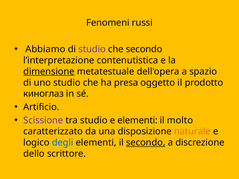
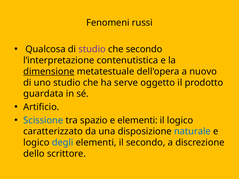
Abbiamo: Abbiamo -> Qualcosa (45, 49)
spazio: spazio -> nuovo (203, 72)
presa: presa -> serve (126, 83)
киноглаз: киноглаз -> guardata (43, 94)
Scissione colour: purple -> blue (43, 120)
tra studio: studio -> spazio (94, 120)
il molto: molto -> logico (180, 120)
naturale colour: orange -> blue (192, 132)
secondo underline: present -> none (146, 143)
